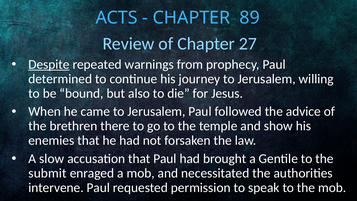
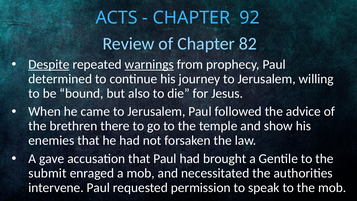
89: 89 -> 92 (250, 18)
27: 27 -> 82 (248, 44)
warnings underline: none -> present (149, 64)
slow: slow -> gave (52, 159)
